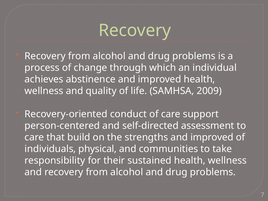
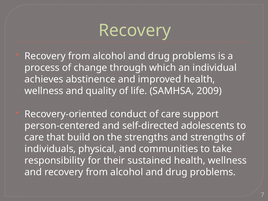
assessment: assessment -> adolescents (208, 126)
strengths and improved: improved -> strengths (212, 137)
